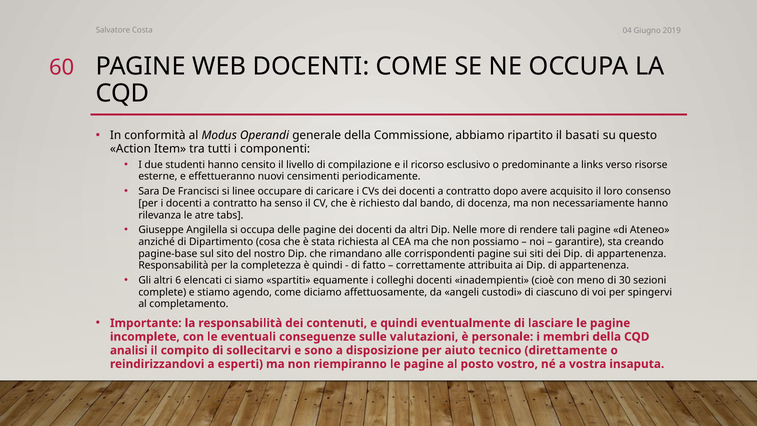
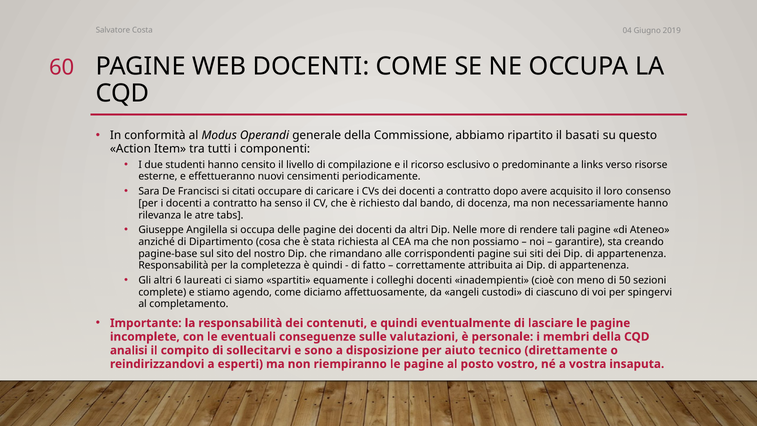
linee: linee -> citati (244, 191)
elencati: elencati -> laureati (203, 280)
30: 30 -> 50 (625, 280)
